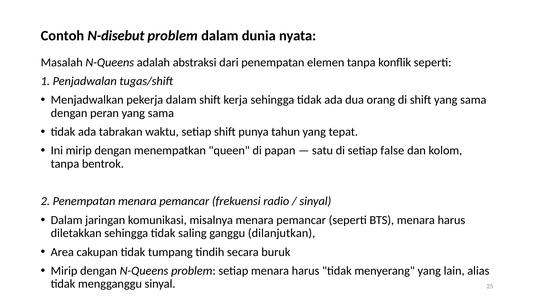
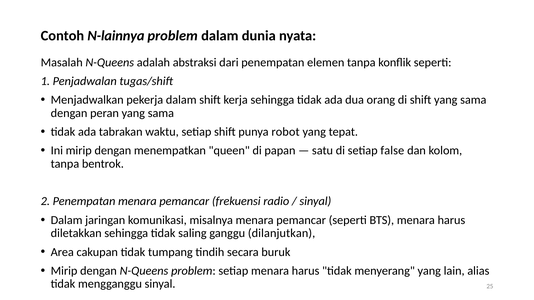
N-disebut: N-disebut -> N-lainnya (116, 36)
tahun: tahun -> robot (286, 132)
